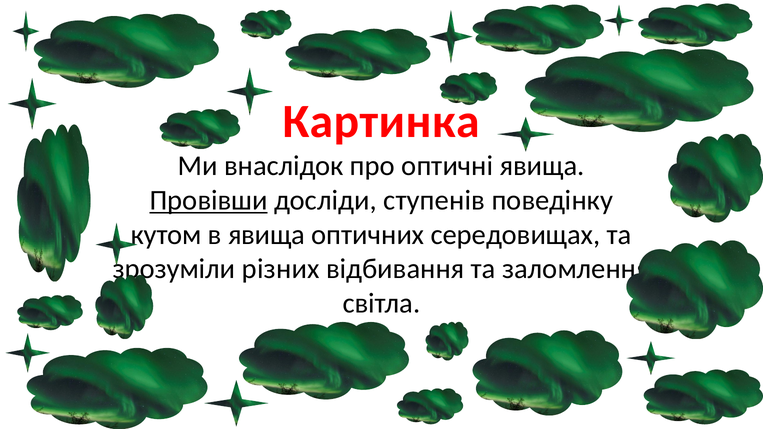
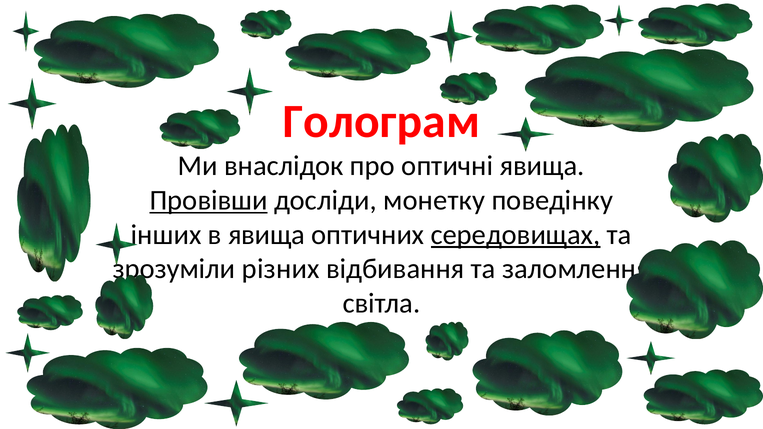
Картинка: Картинка -> Голограм (381, 122)
ступенів: ступенів -> монетку (434, 200)
кутом: кутом -> інших (166, 235)
середовищах underline: none -> present (516, 235)
